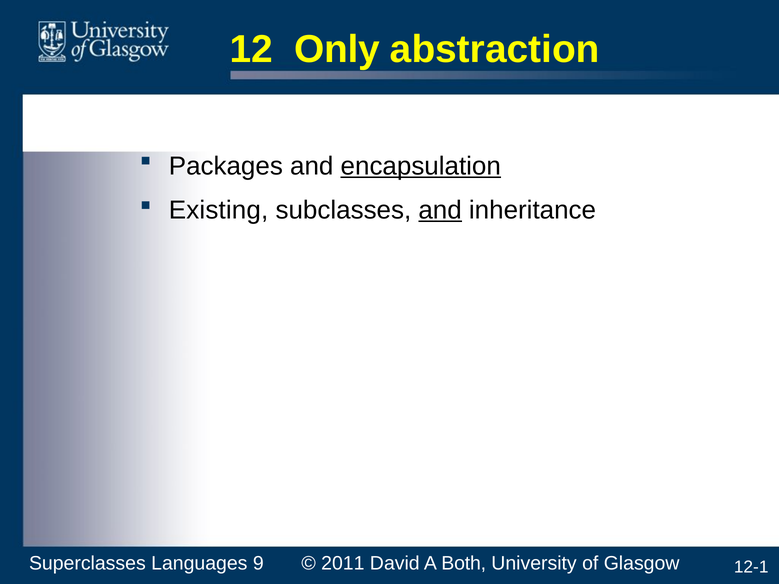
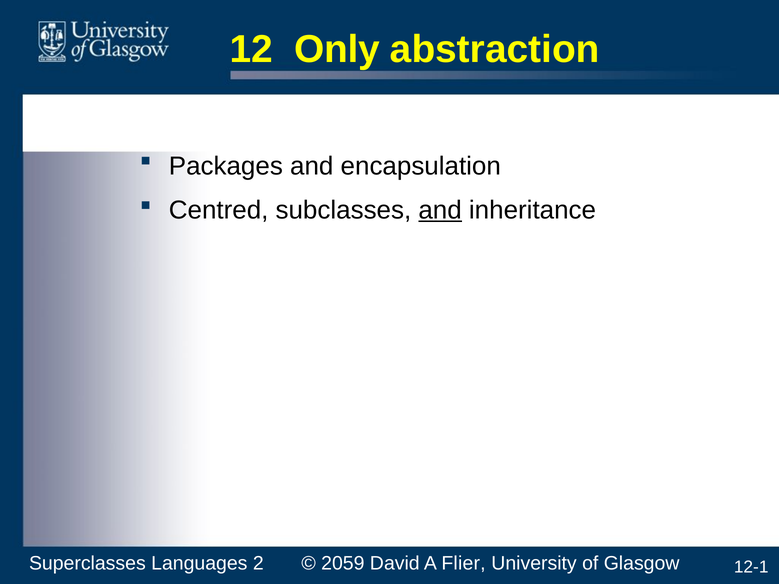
encapsulation underline: present -> none (421, 166)
Existing: Existing -> Centred (219, 210)
9: 9 -> 2 (258, 564)
2011: 2011 -> 2059 (343, 564)
Both: Both -> Flier (464, 564)
